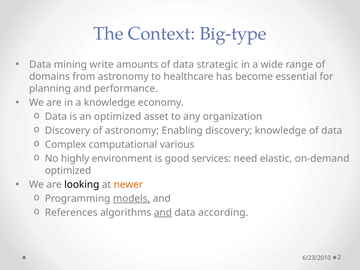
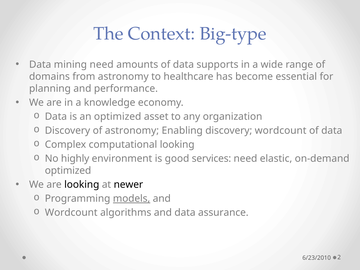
mining write: write -> need (102, 65)
strategic: strategic -> supports (217, 65)
discovery knowledge: knowledge -> wordcount (281, 131)
computational various: various -> looking (177, 145)
newer colour: orange -> black (128, 185)
References: References -> Wordcount (71, 213)
and underline: present -> none (163, 213)
according: according -> assurance (223, 213)
